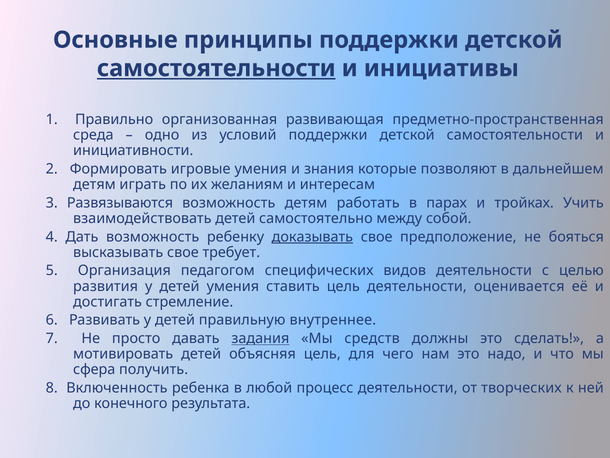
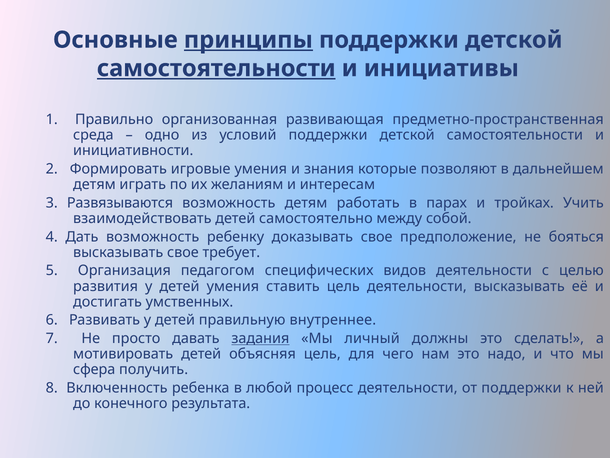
принципы underline: none -> present (248, 40)
доказывать underline: present -> none (312, 237)
деятельности оценивается: оценивается -> высказывать (519, 286)
стремление: стремление -> умственных (190, 302)
средств: средств -> личный (372, 338)
от творческих: творческих -> поддержки (521, 388)
